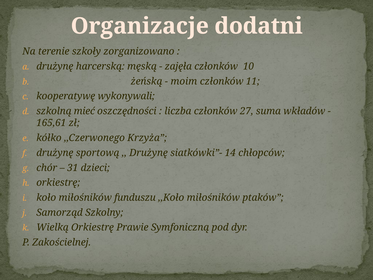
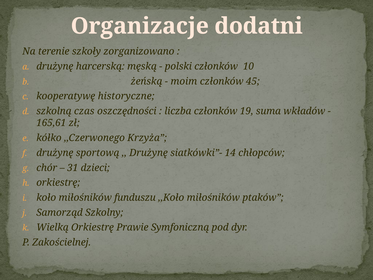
zajęła: zajęła -> polski (178, 66)
11: 11 -> 45 (253, 81)
wykonywali: wykonywali -> historyczne (126, 96)
mieć: mieć -> czas (84, 111)
27: 27 -> 19 (247, 111)
